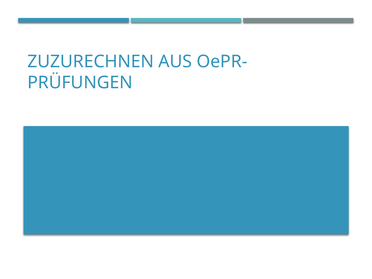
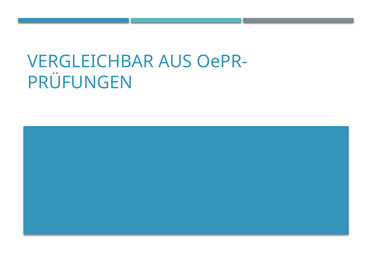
ZUZURECHNEN: ZUZURECHNEN -> VERGLEICHBAR (91, 62)
